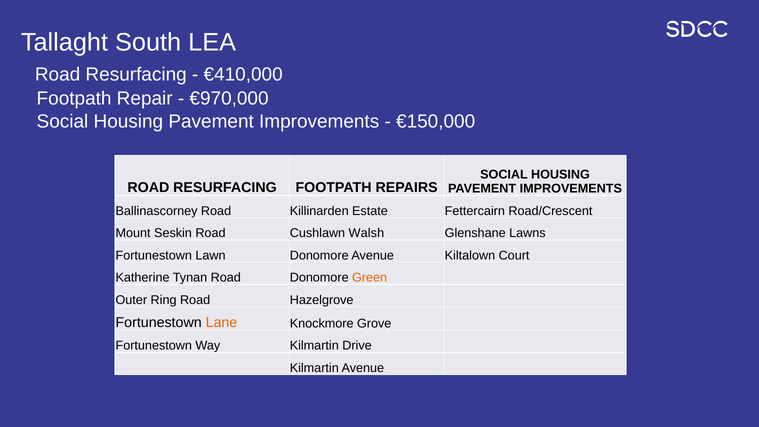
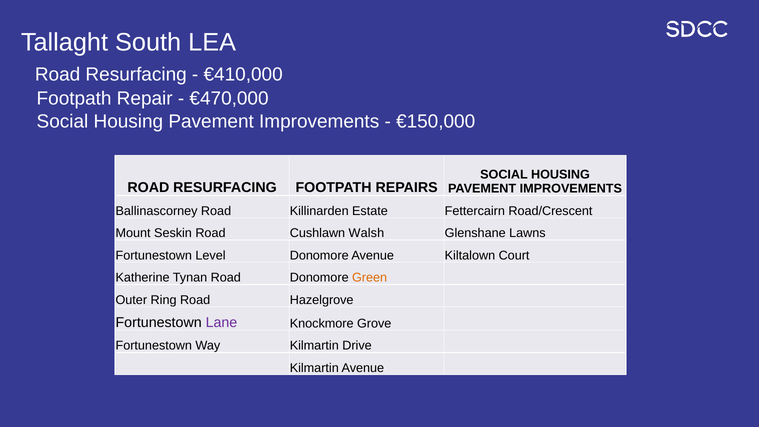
€970,000: €970,000 -> €470,000 (229, 99)
Lawn: Lawn -> Level (210, 255)
Lane colour: orange -> purple (221, 322)
